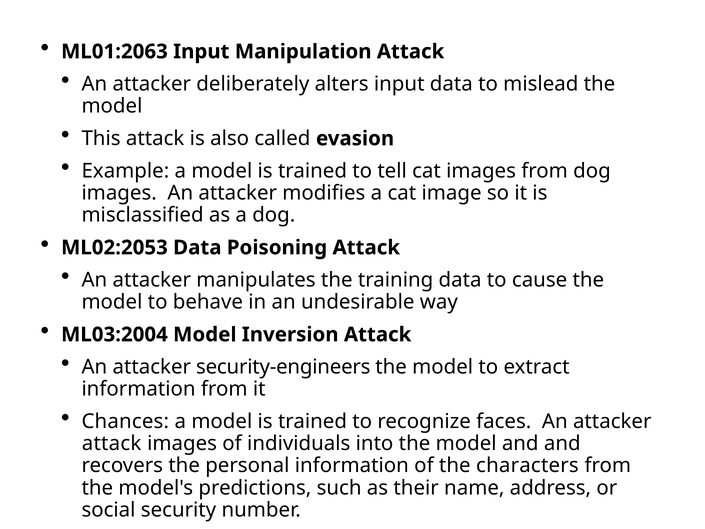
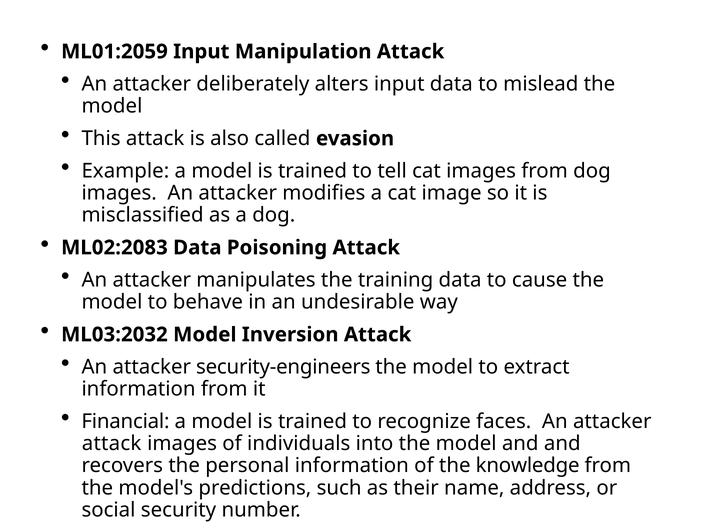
ML01:2063: ML01:2063 -> ML01:2059 (114, 52)
ML02:2053: ML02:2053 -> ML02:2083 (114, 247)
ML03:2004: ML03:2004 -> ML03:2032 (114, 334)
Chances: Chances -> Financial (125, 421)
characters: characters -> knowledge (528, 466)
